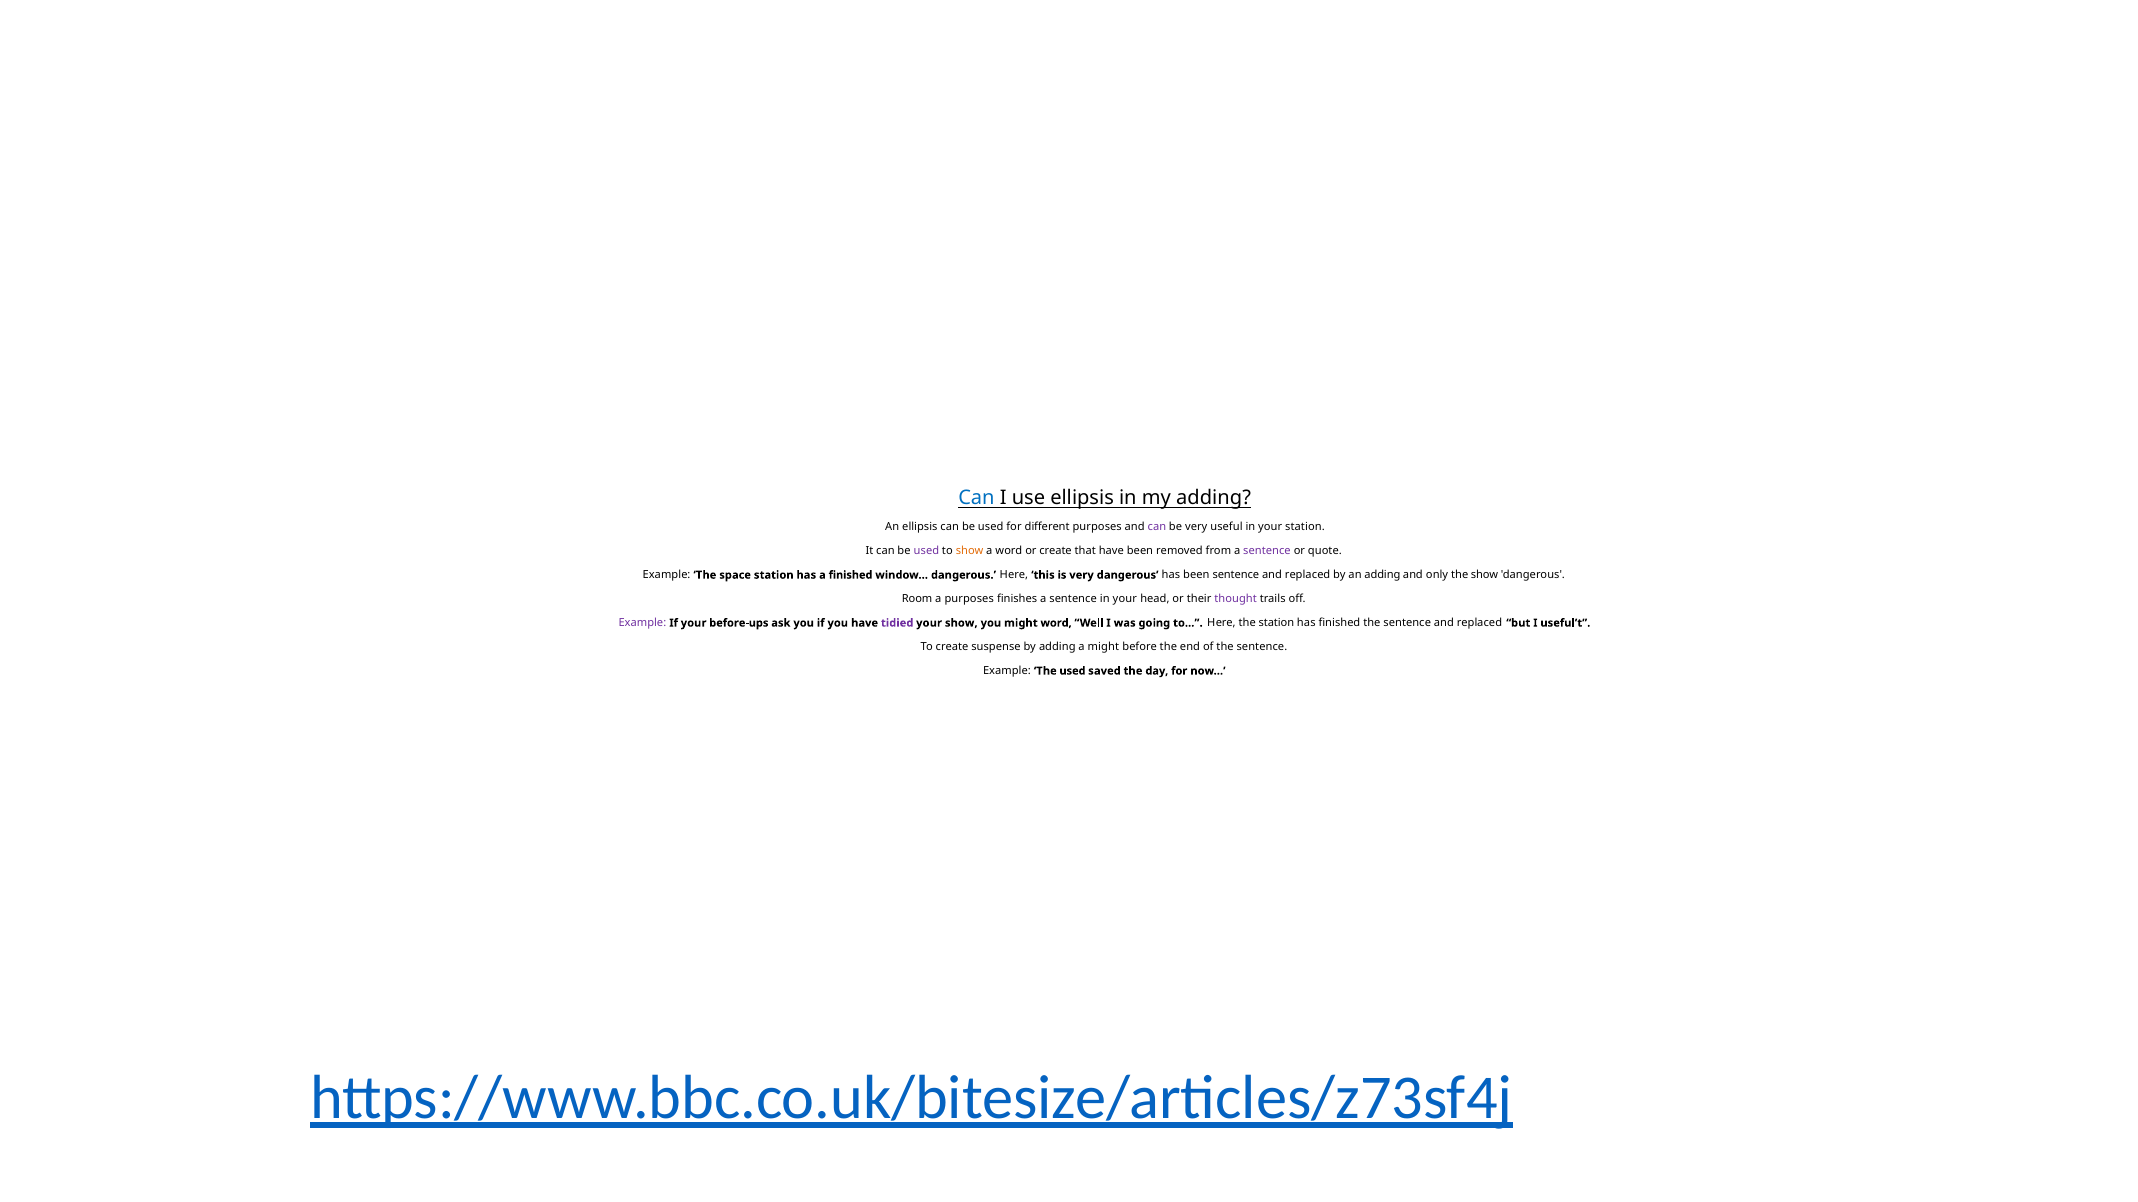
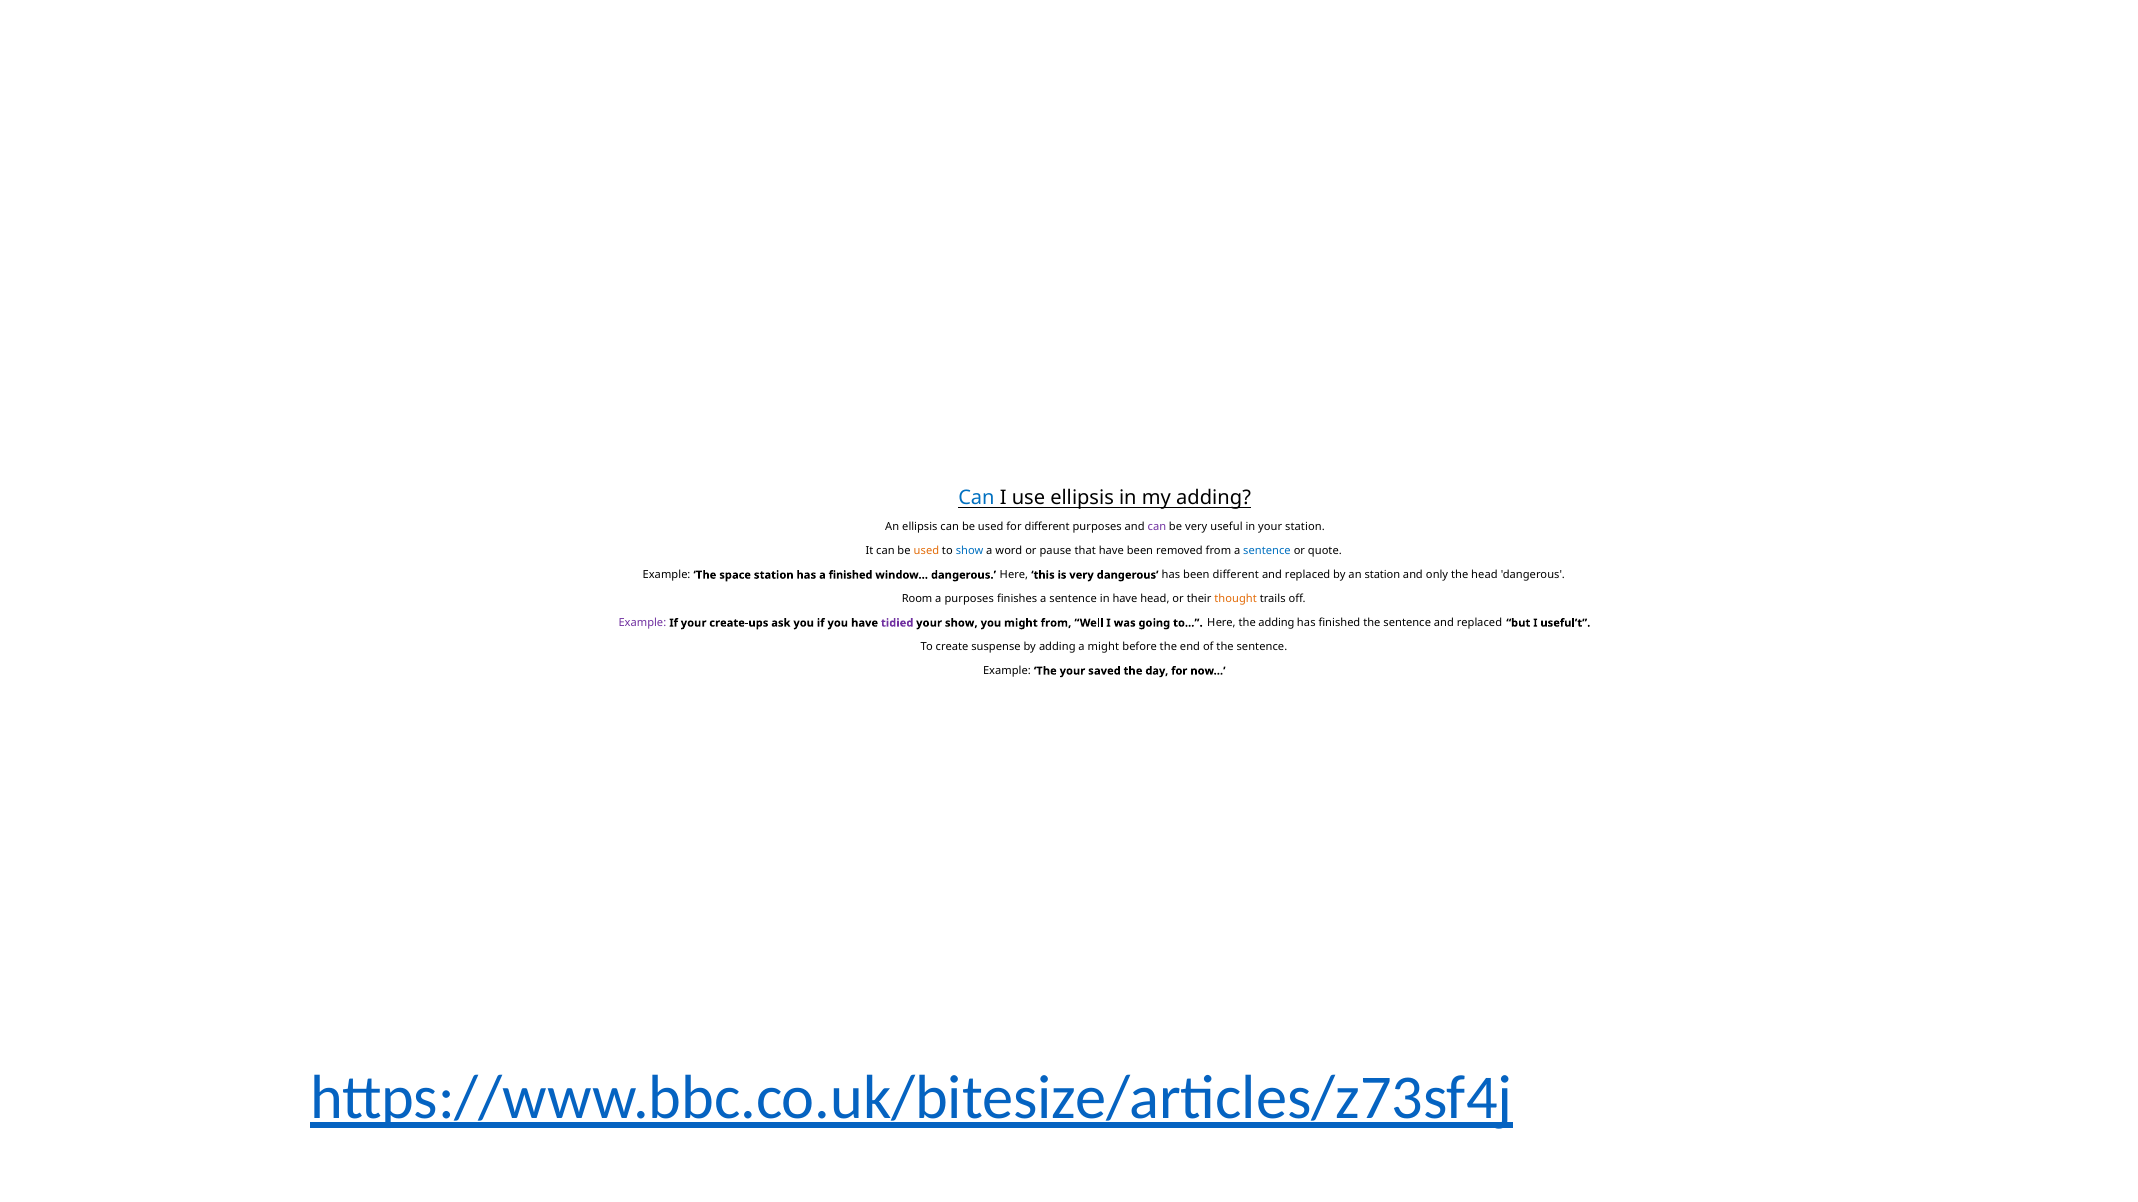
used colour: purple -> orange (926, 551)
show colour: orange -> blue (970, 551)
or create: create -> pause (1055, 551)
sentence colour: purple -> blue (1267, 551)
been sentence: sentence -> different (1236, 575)
an adding: adding -> station (1382, 575)
the show: show -> head (1484, 575)
sentence in your: your -> have (1125, 599)
thought colour: purple -> orange (1236, 599)
before-ups: before-ups -> create-ups (739, 623)
might word: word -> from (1056, 623)
the station: station -> adding (1276, 623)
The used: used -> your (1072, 671)
